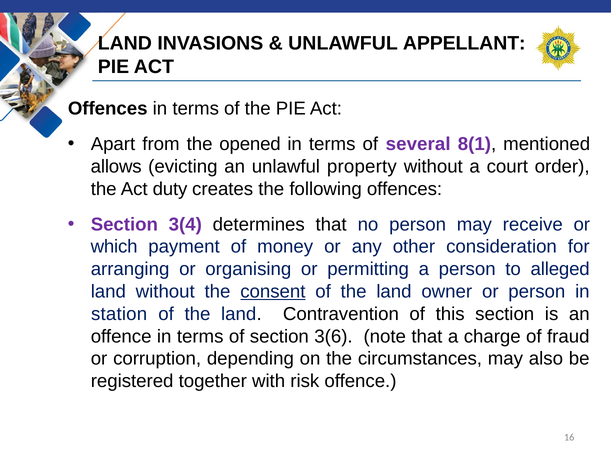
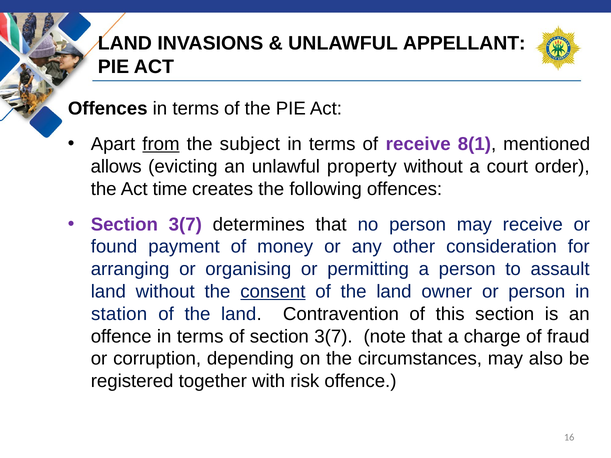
from underline: none -> present (161, 144)
opened: opened -> subject (250, 144)
of several: several -> receive (418, 144)
duty: duty -> time (170, 189)
3(4: 3(4 -> 3(7 (185, 225)
which: which -> found (114, 247)
alleged: alleged -> assault (560, 269)
of section 3(6: 3(6 -> 3(7 (333, 337)
